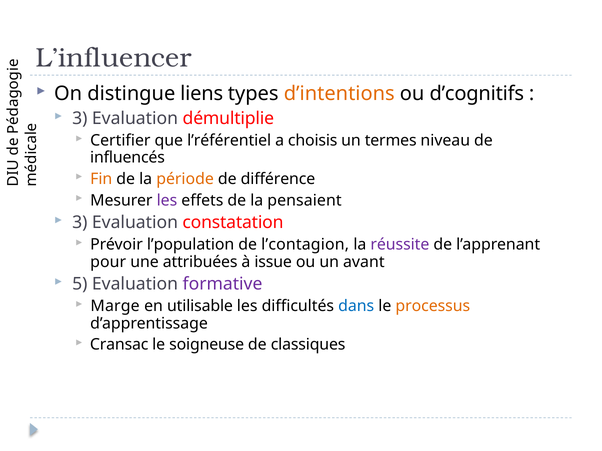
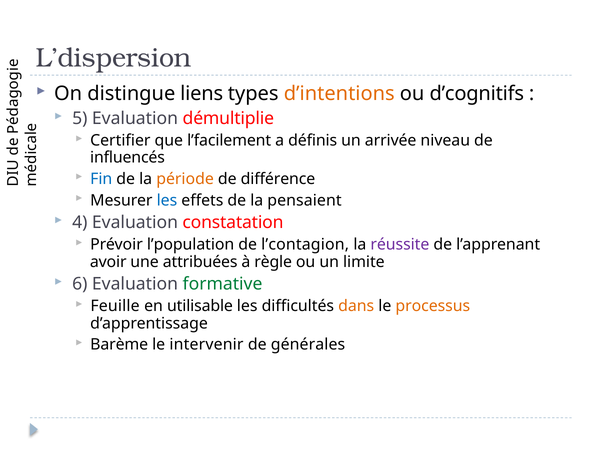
L’influencer: L’influencer -> L’dispersion (114, 58)
3: 3 -> 5 (80, 118)
l’référentiel: l’référentiel -> l’facilement (229, 141)
choisis: choisis -> définis (313, 141)
termes: termes -> arrivée (391, 141)
Fin colour: orange -> blue (101, 179)
les colour: purple -> blue (167, 201)
3: 3 -> 4 (80, 223)
pour: pour -> avoir (108, 262)
issue: issue -> règle (273, 262)
avant: avant -> limite (364, 262)
5: 5 -> 6 (80, 284)
formative colour: purple -> green (223, 284)
Marge: Marge -> Feuille (115, 307)
dans colour: blue -> orange (356, 307)
Cransac: Cransac -> Barème (119, 345)
soigneuse: soigneuse -> intervenir (207, 345)
classiques: classiques -> générales (308, 345)
